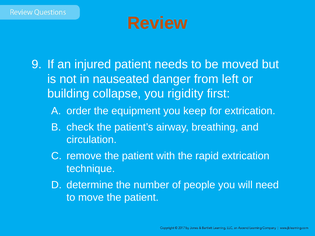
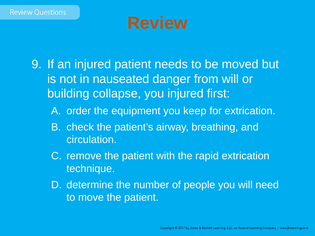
from left: left -> will (230, 79)
you rigidity: rigidity -> injured (186, 94)
